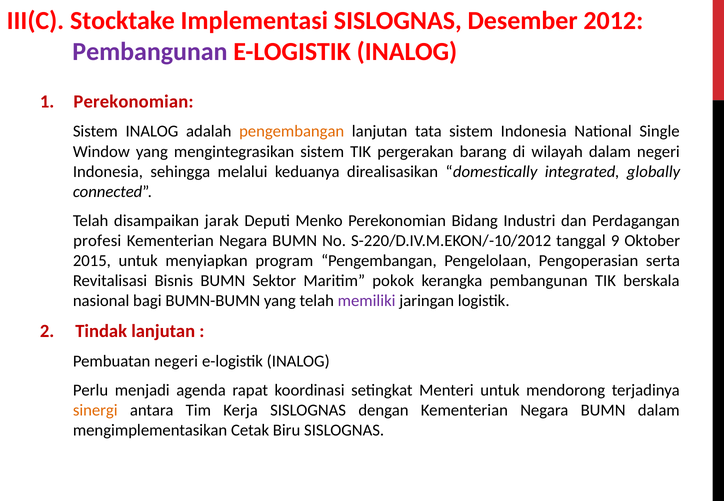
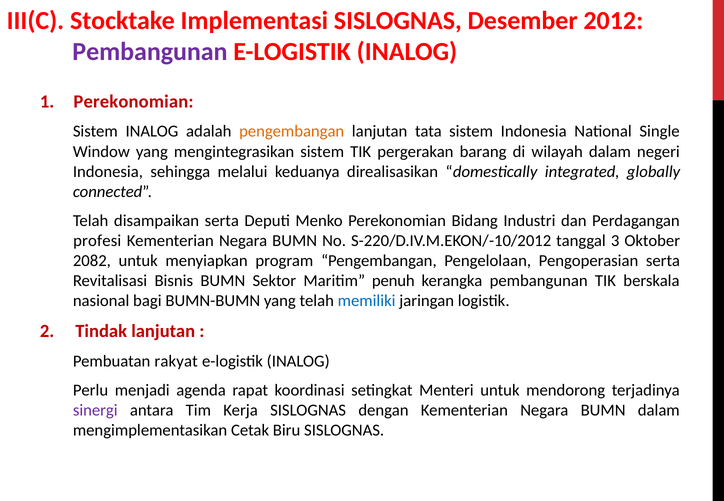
disampaikan jarak: jarak -> serta (222, 221)
9: 9 -> 3 (615, 241)
2015: 2015 -> 2082 (92, 261)
pokok: pokok -> penuh (393, 281)
memiliki colour: purple -> blue (367, 301)
Pembuatan negeri: negeri -> rakyat (176, 361)
sinergi colour: orange -> purple (95, 410)
